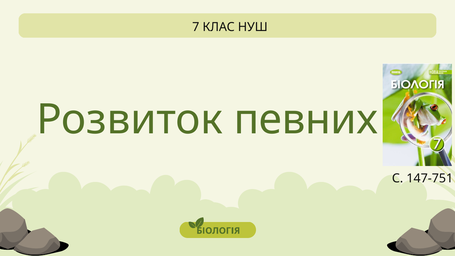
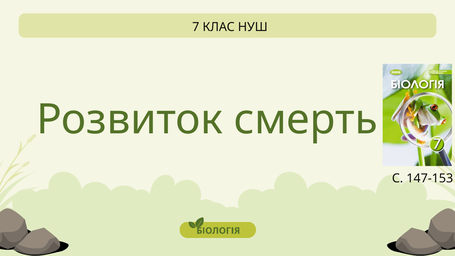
певних: певних -> смерть (306, 120)
147-751: 147-751 -> 147-153 (430, 178)
